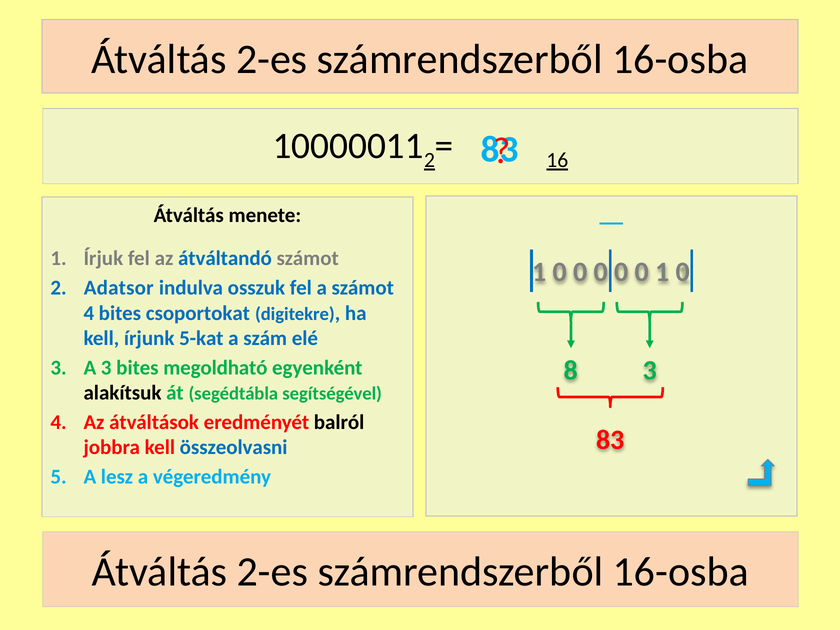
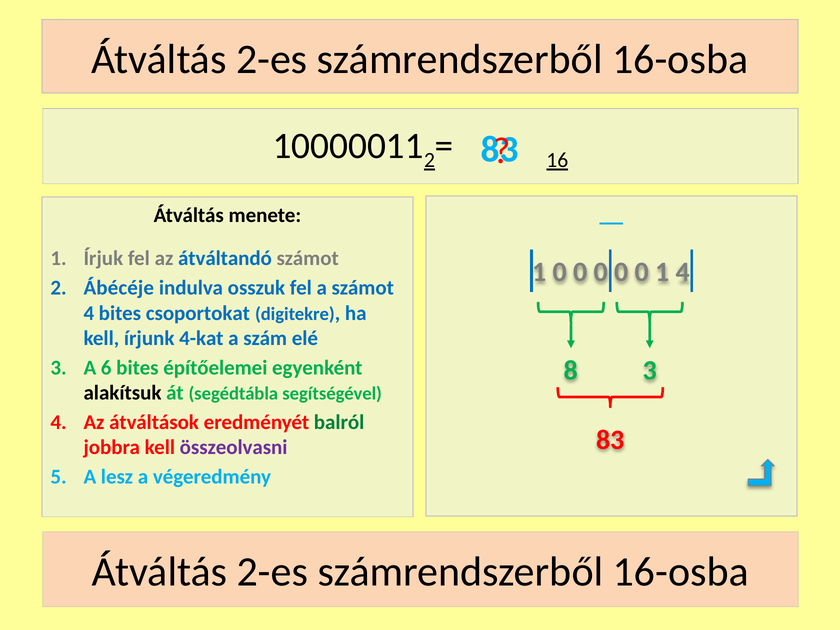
0 1 0: 0 -> 4 (683, 272)
Adatsor: Adatsor -> Ábécéje (119, 288)
5-kat: 5-kat -> 4-kat (201, 338)
A 3: 3 -> 6 (106, 368)
megoldható: megoldható -> építőelemei (215, 368)
balról colour: black -> green (339, 422)
összeolvasni colour: blue -> purple (234, 448)
